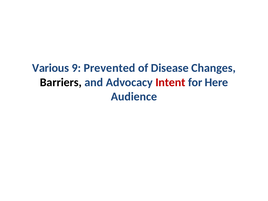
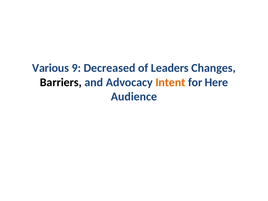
Prevented: Prevented -> Decreased (110, 68)
Disease: Disease -> Leaders (170, 68)
Intent colour: red -> orange (170, 82)
